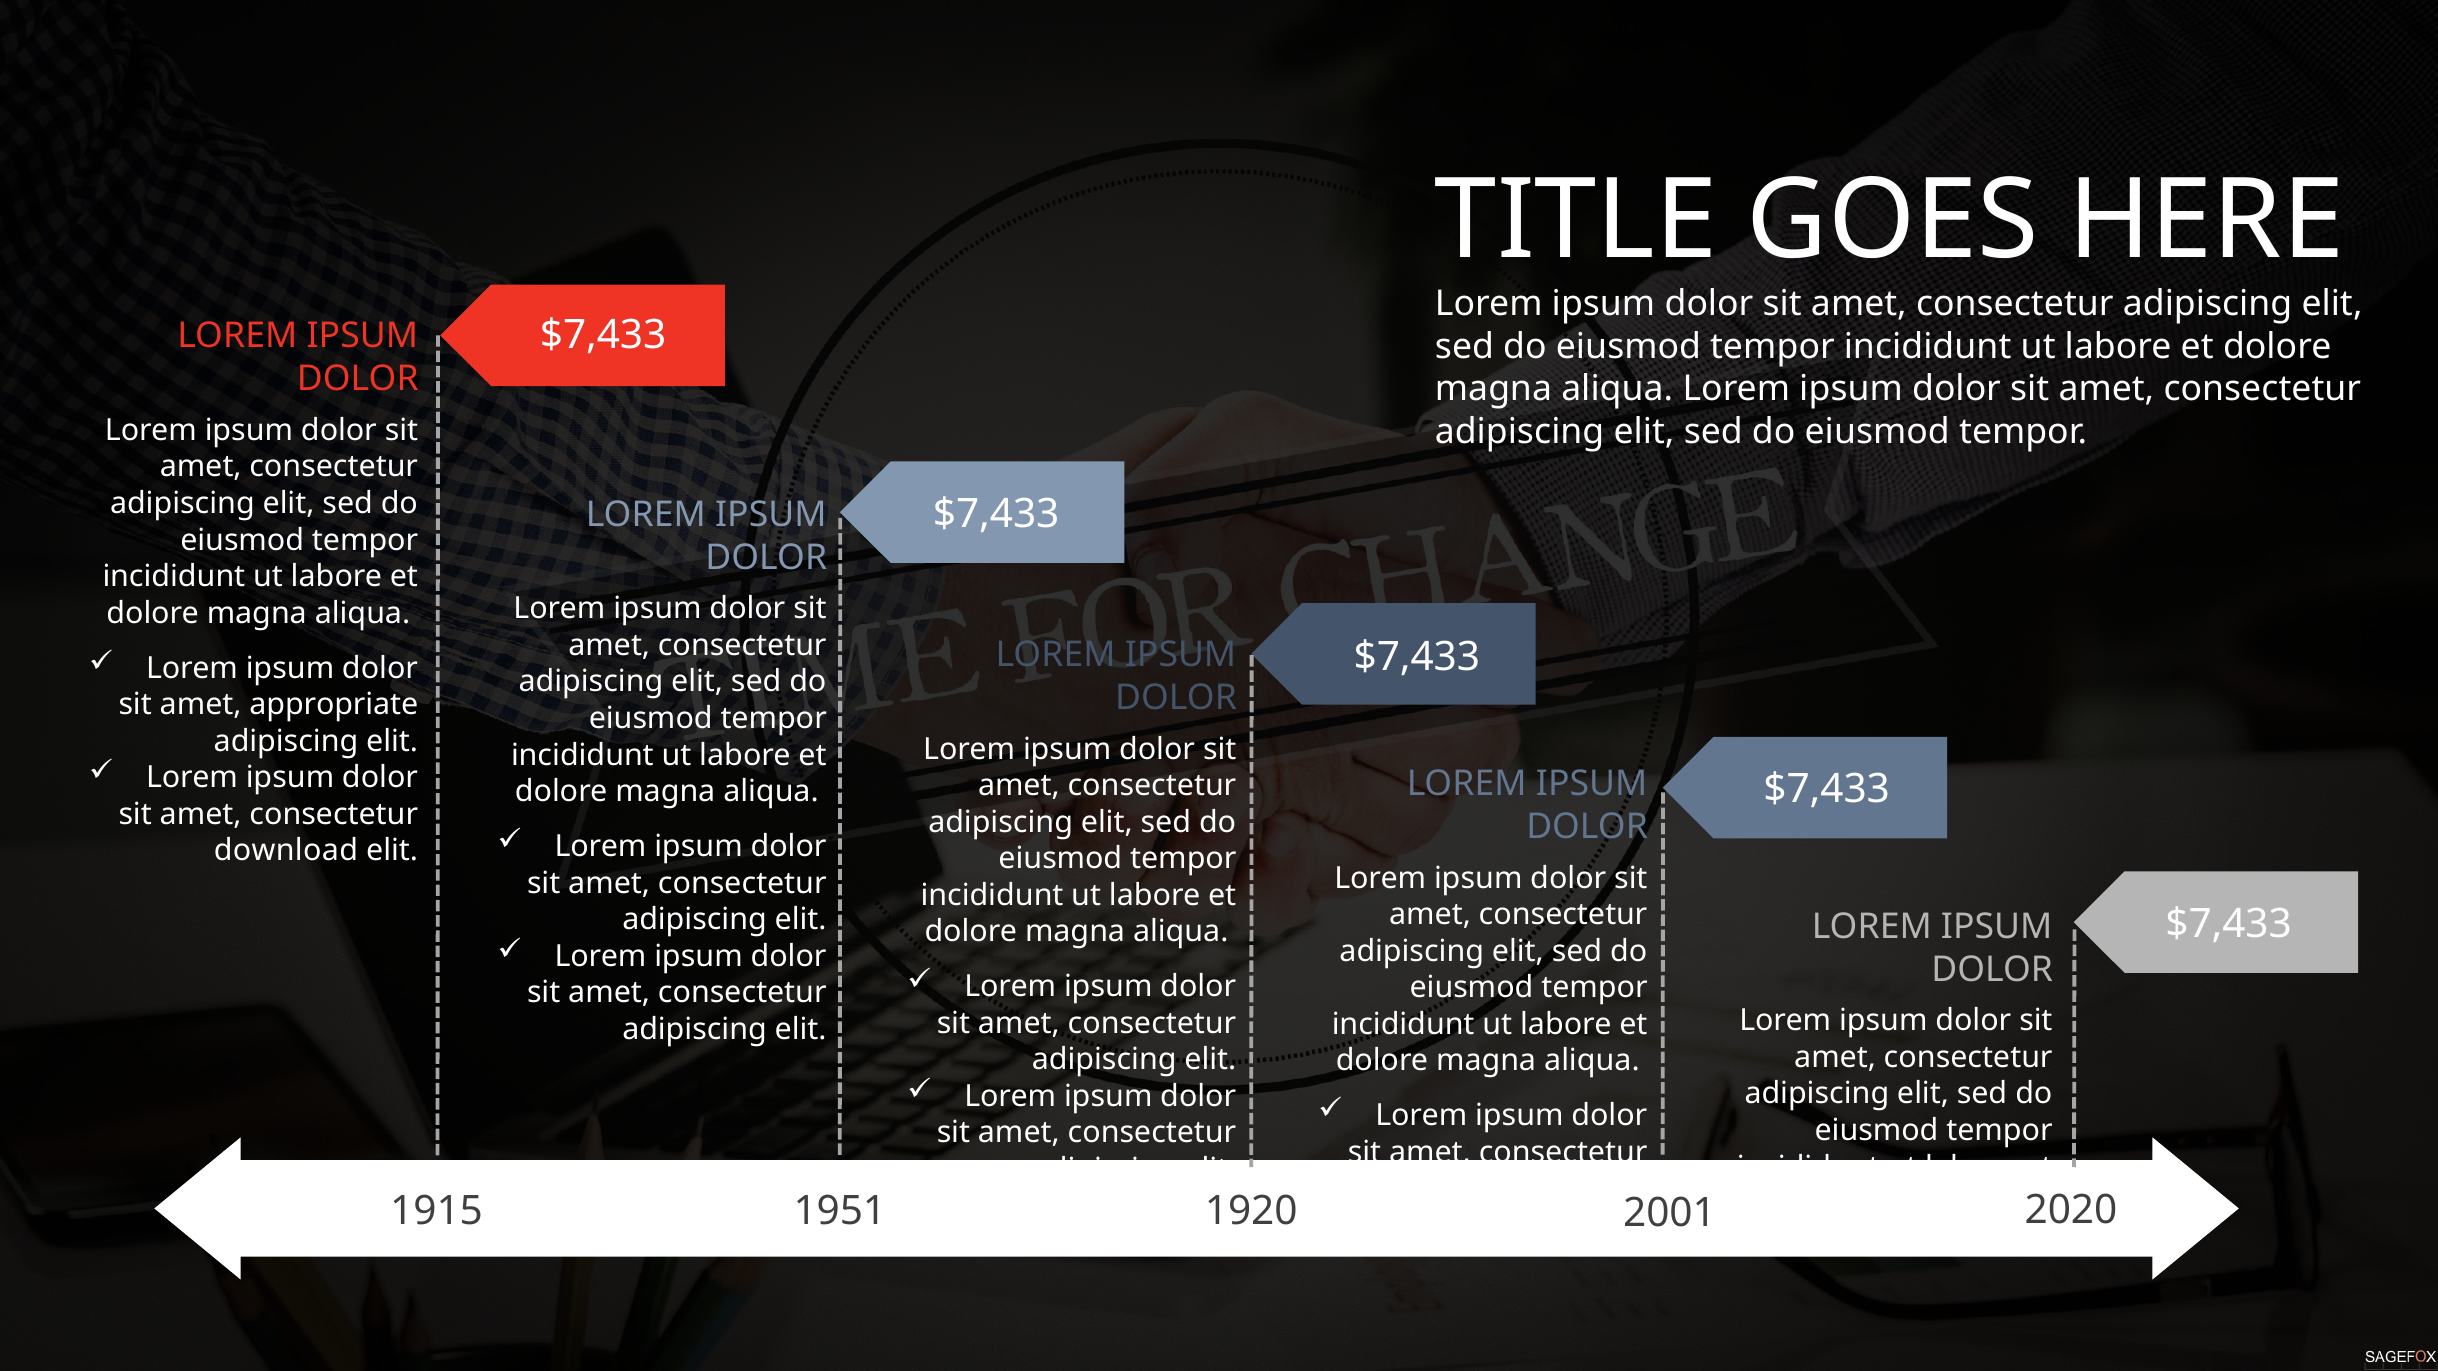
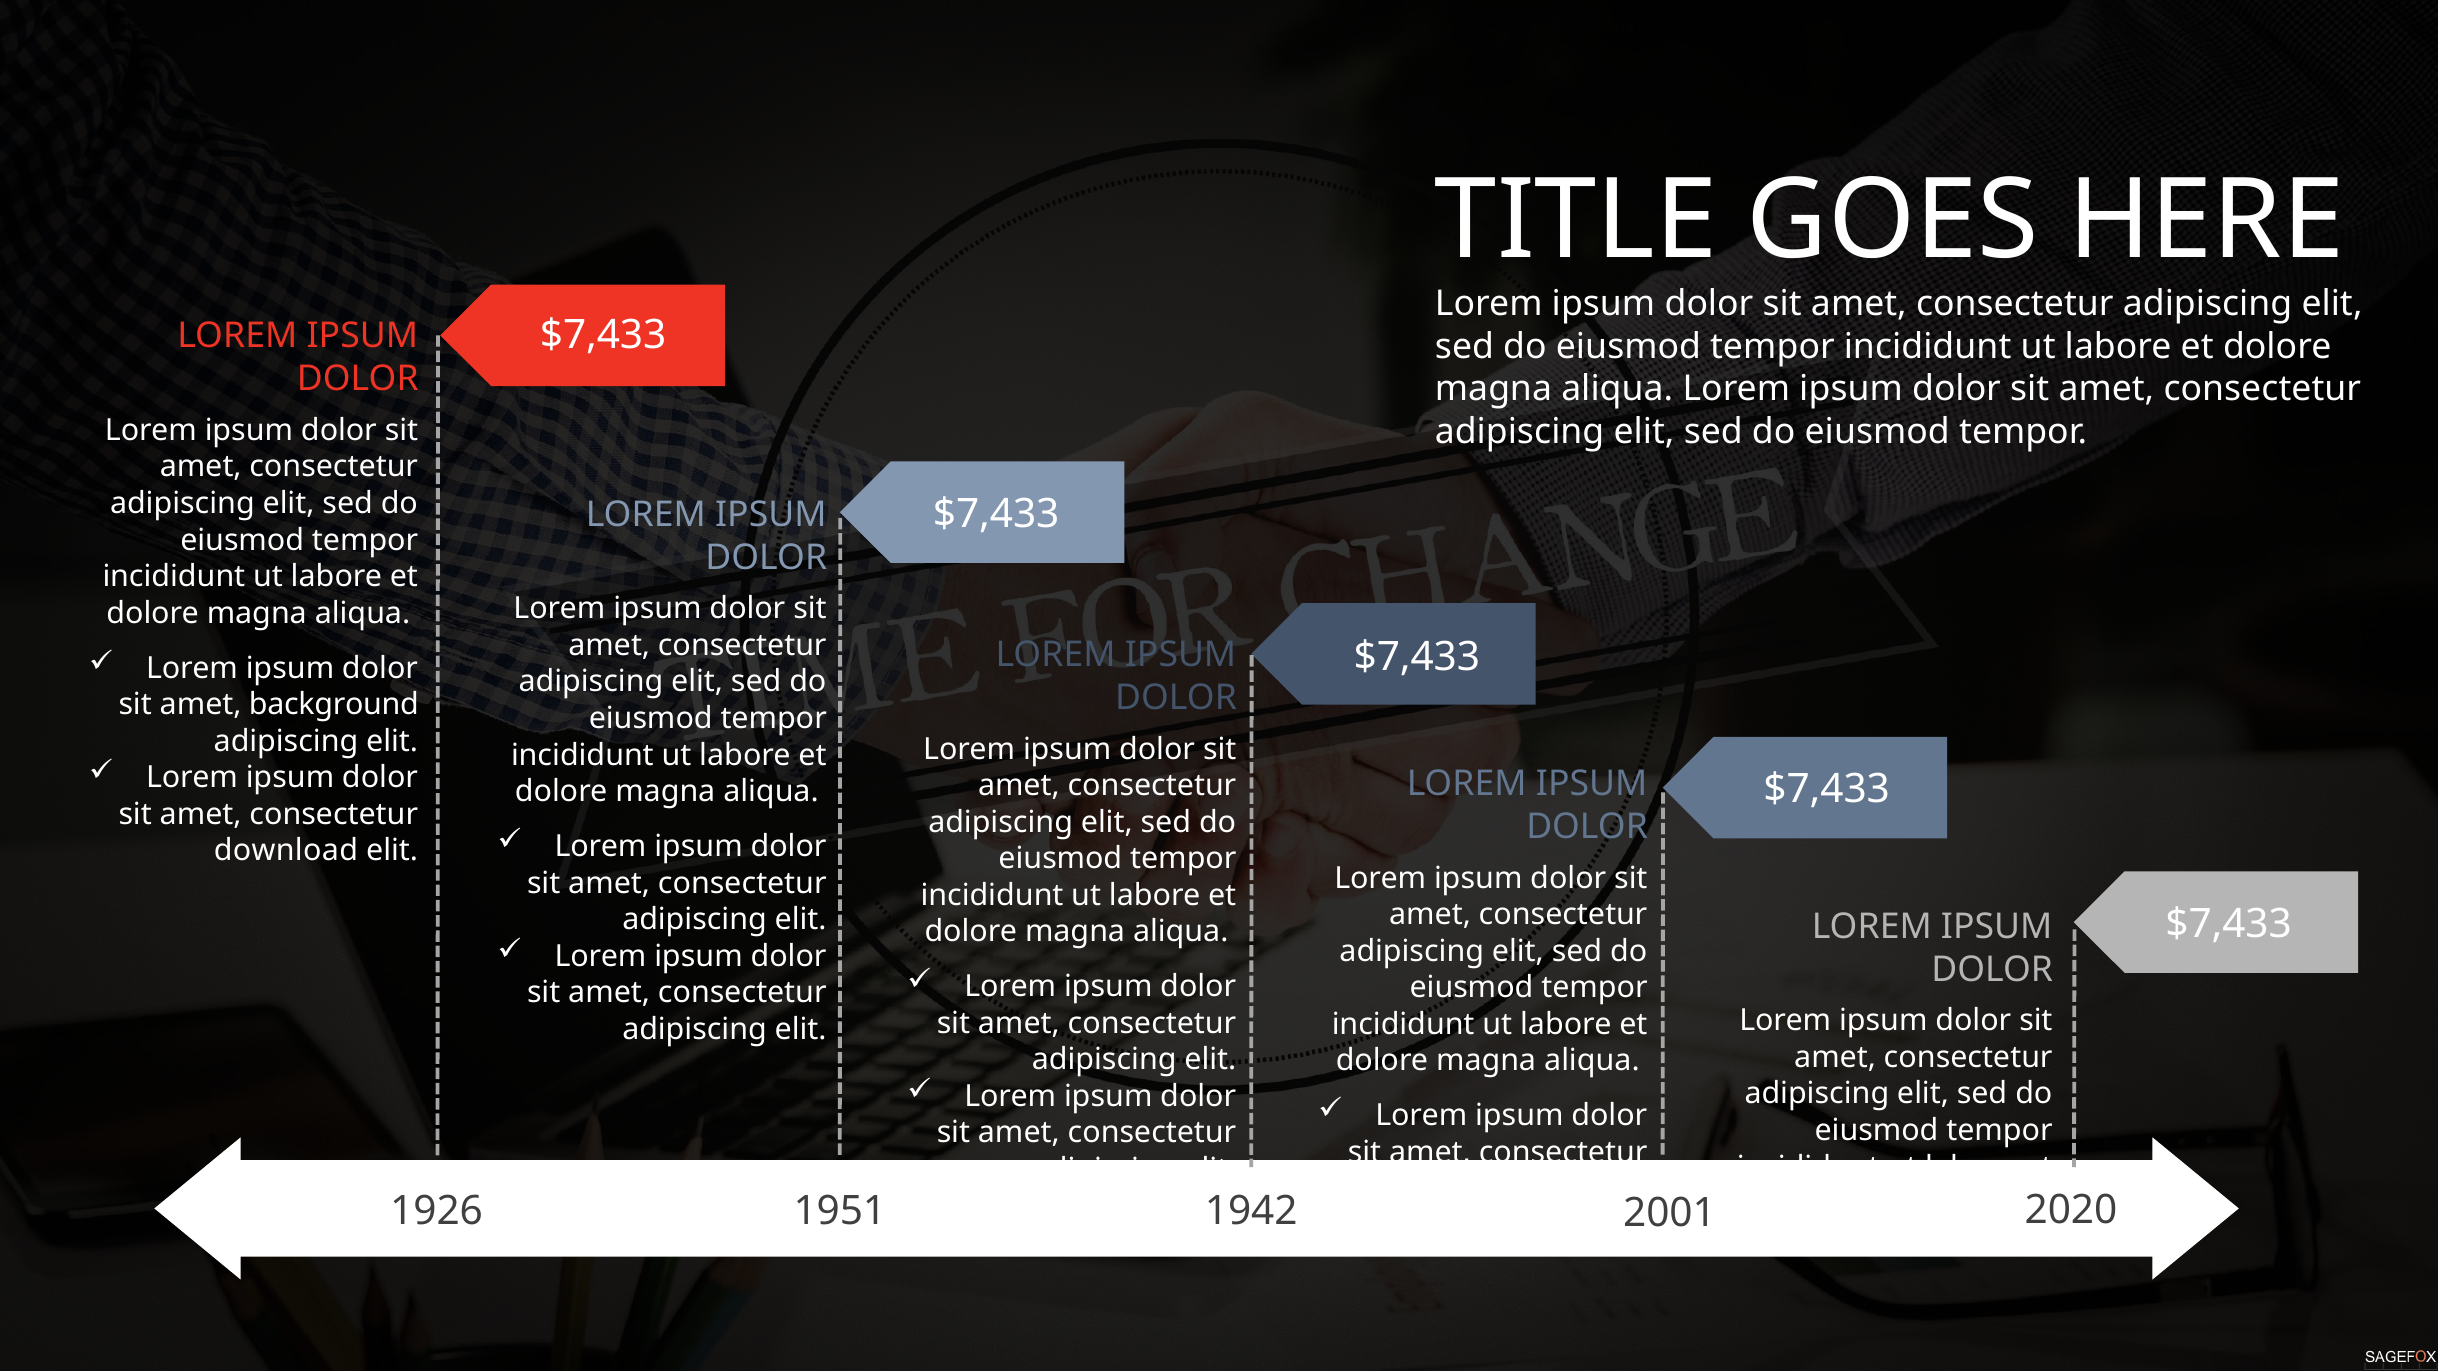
appropriate: appropriate -> background (334, 705)
1915: 1915 -> 1926 (437, 1211)
1920: 1920 -> 1942 (1251, 1211)
